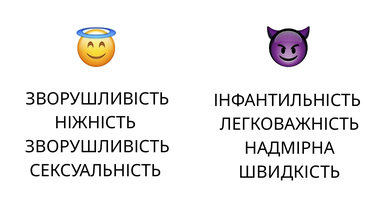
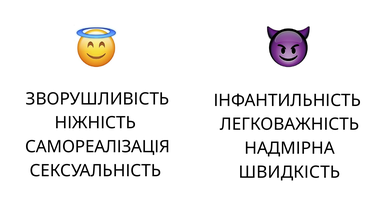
ЗВОРУШЛИВІСТЬ: ЗВОРУШЛИВІСТЬ -> САМОРЕАЛІЗАЦІЯ (98, 147)
